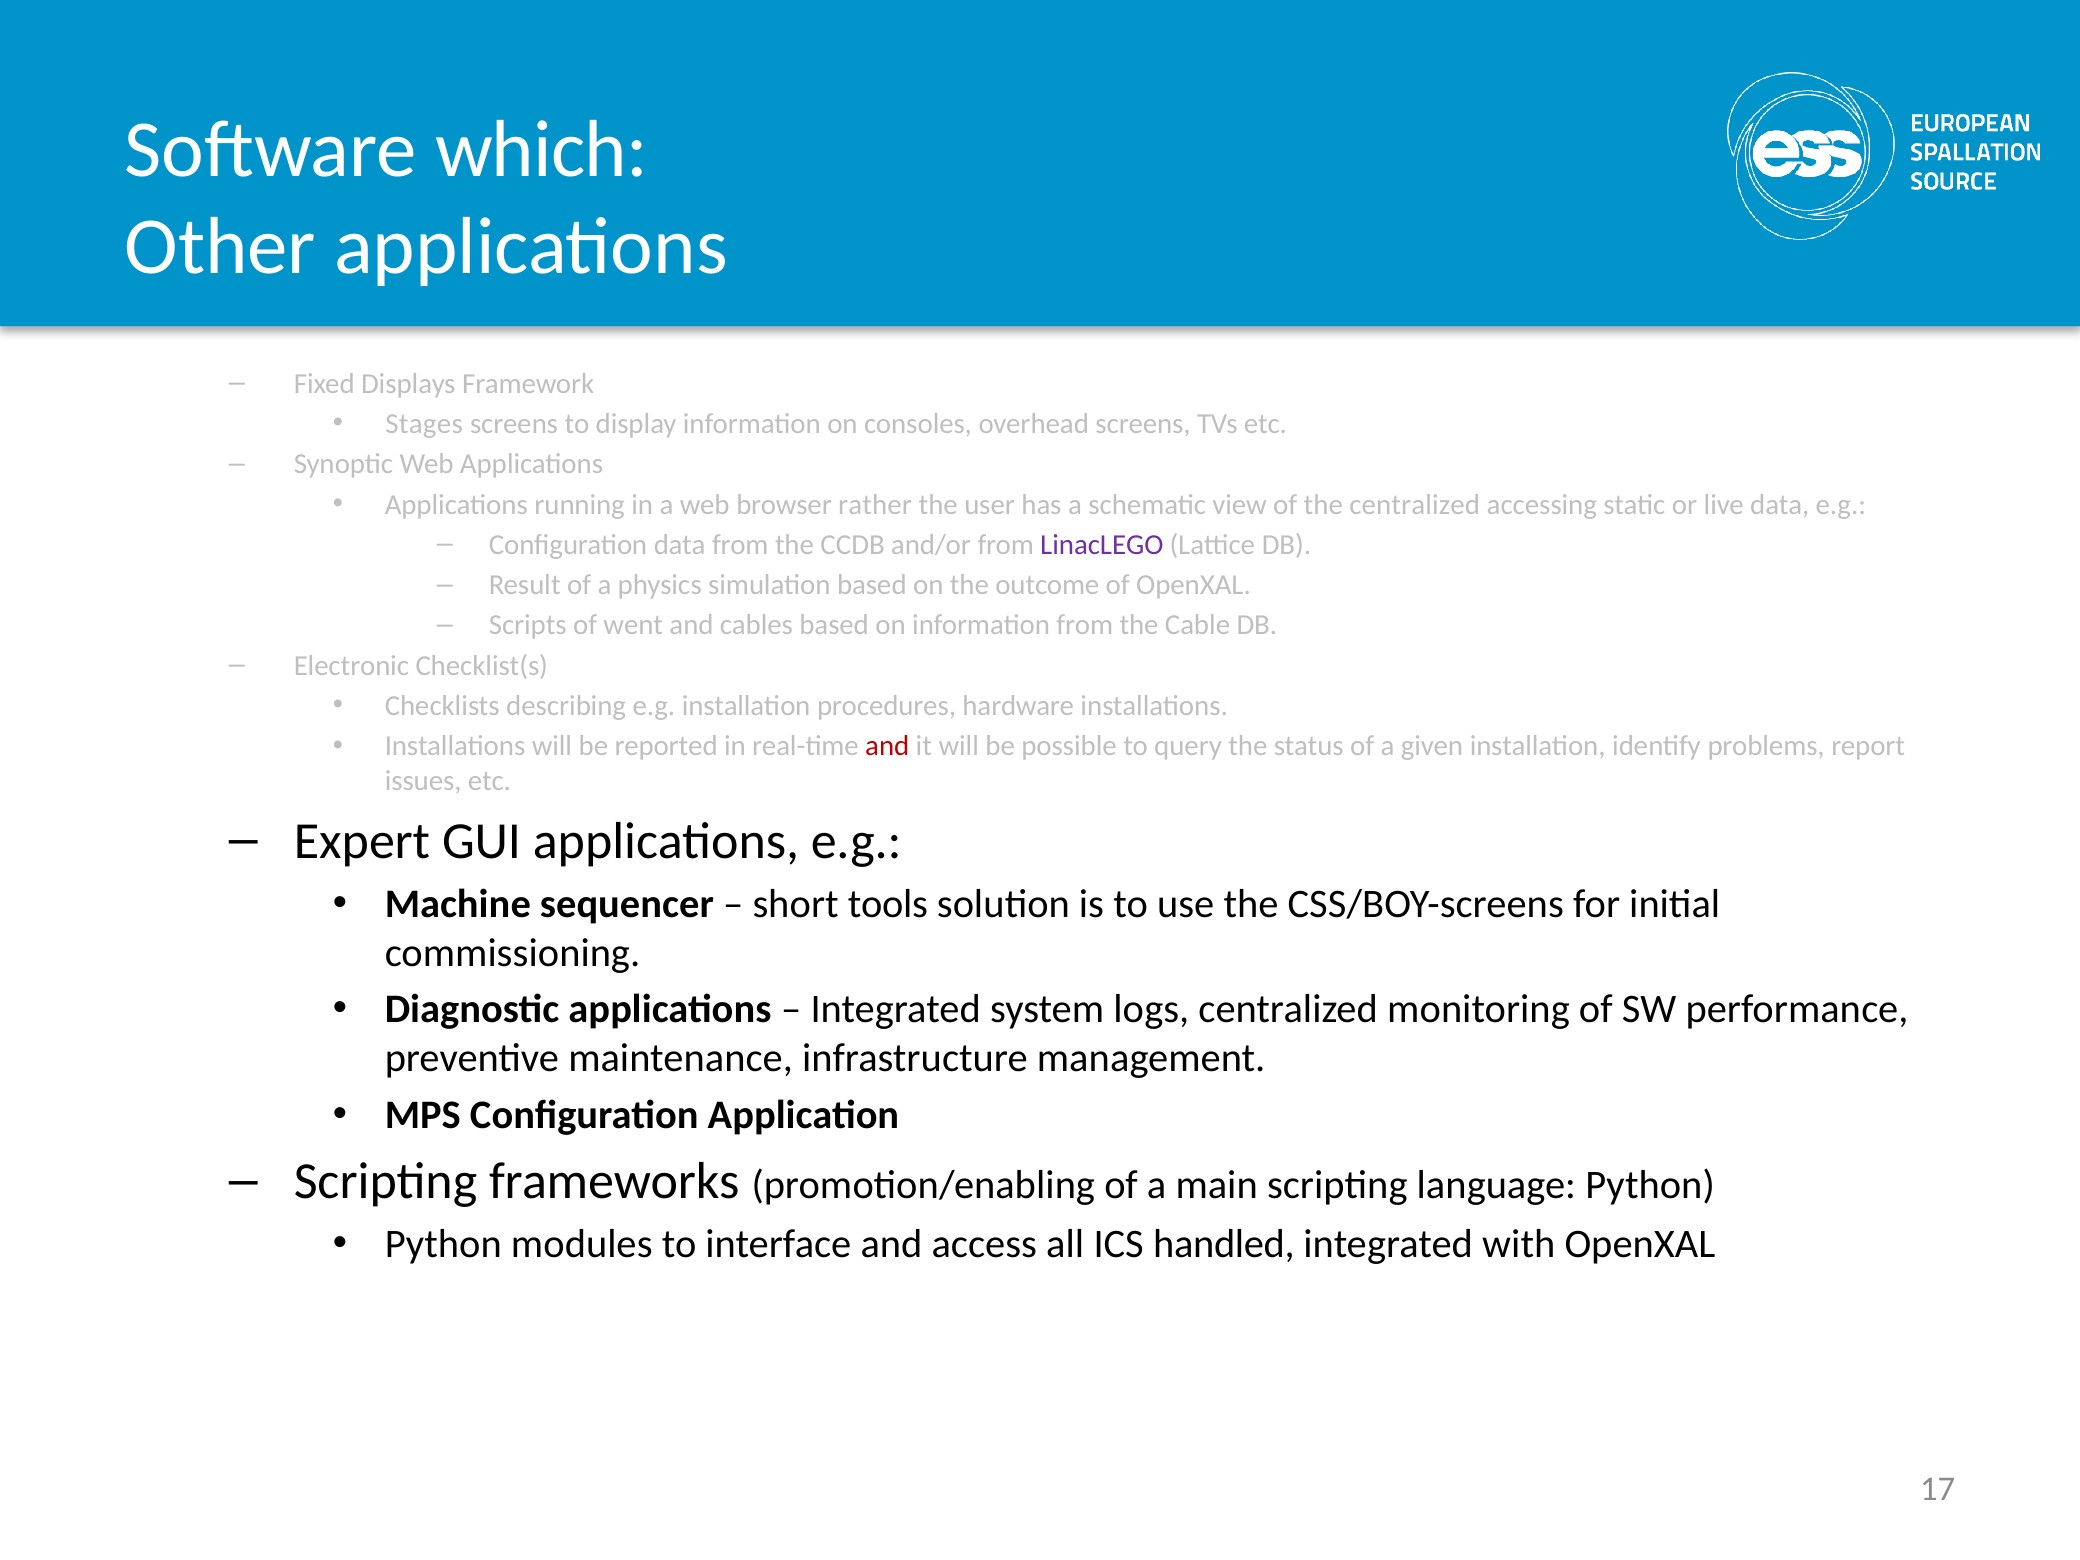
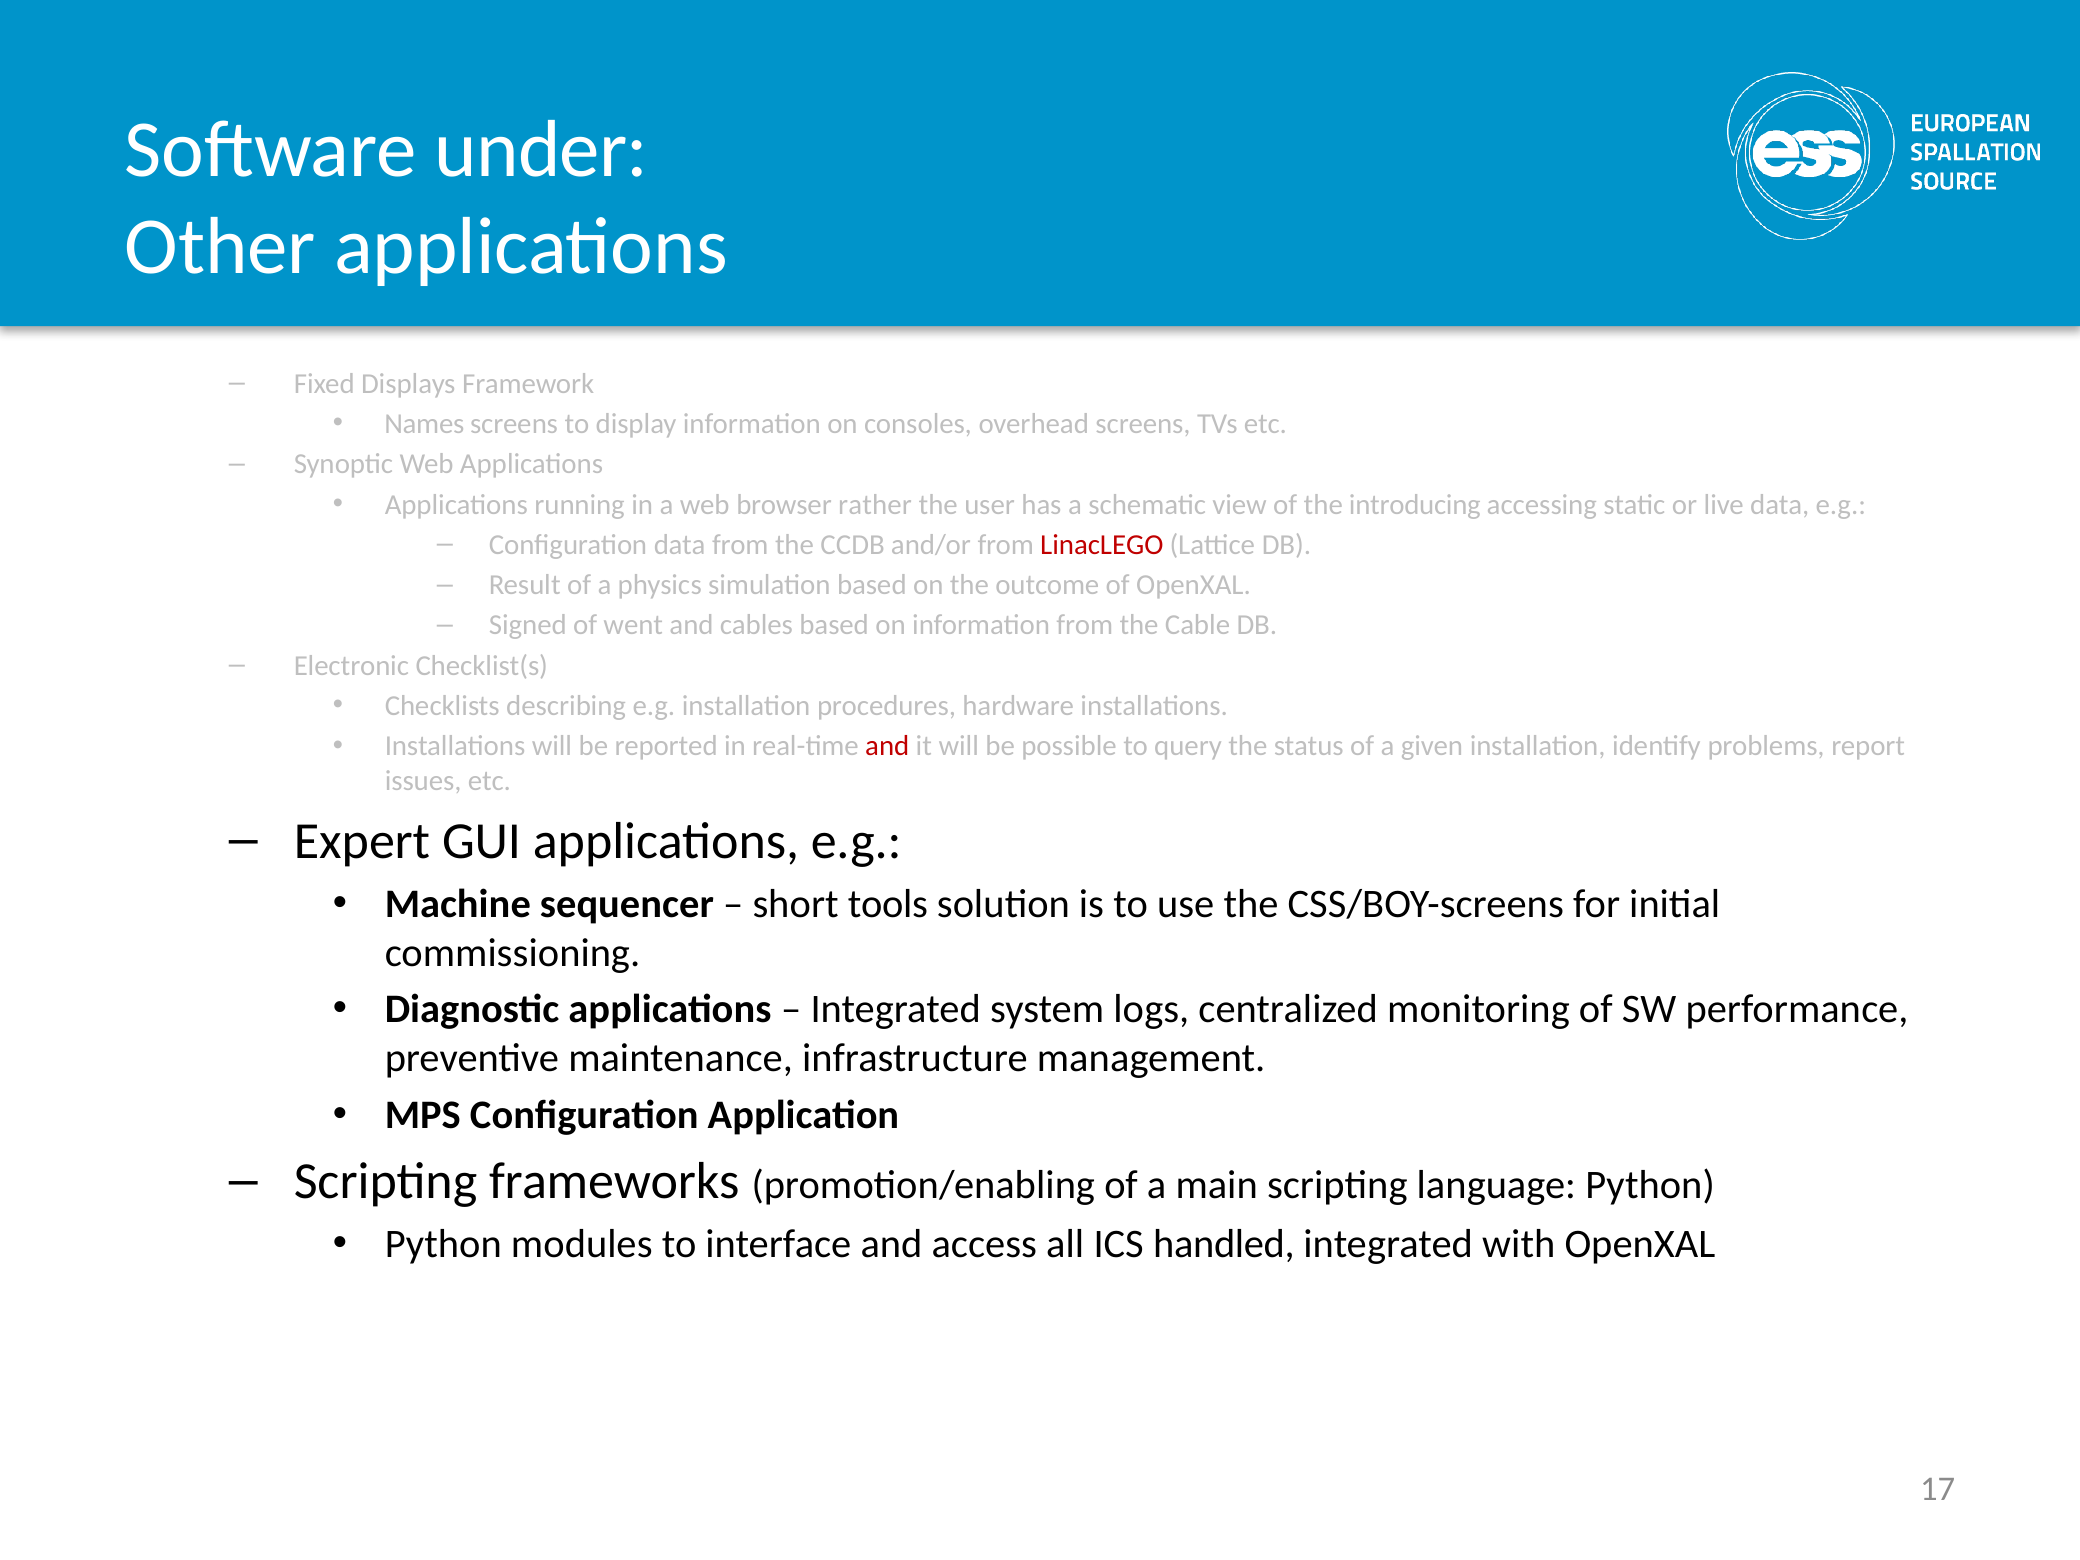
which: which -> under (542, 150)
Stages: Stages -> Names (424, 424)
the centralized: centralized -> introducing (1415, 505)
LinacLEGO colour: purple -> red (1102, 545)
Scripts: Scripts -> Signed (528, 625)
